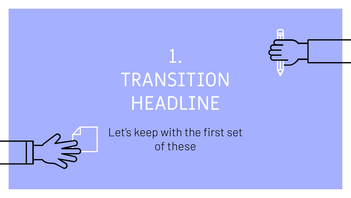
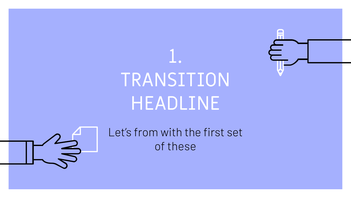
keep: keep -> from (146, 132)
